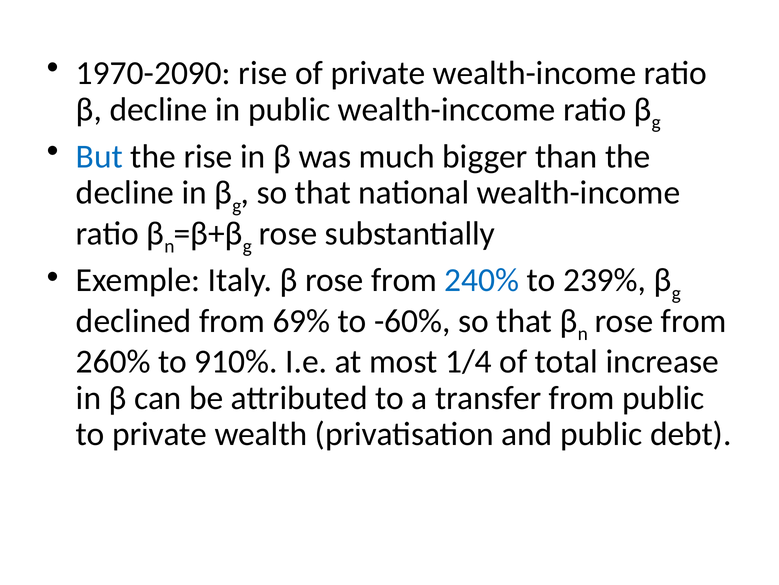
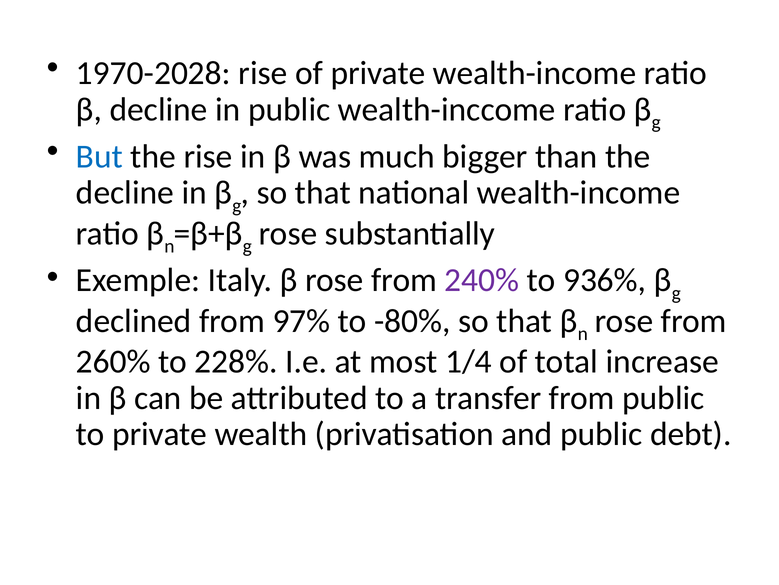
1970-2090: 1970-2090 -> 1970-2028 (153, 73)
240% colour: blue -> purple (482, 280)
239%: 239% -> 936% (605, 280)
69%: 69% -> 97% (301, 321)
-60%: -60% -> -80% (412, 321)
910%: 910% -> 228% (236, 361)
